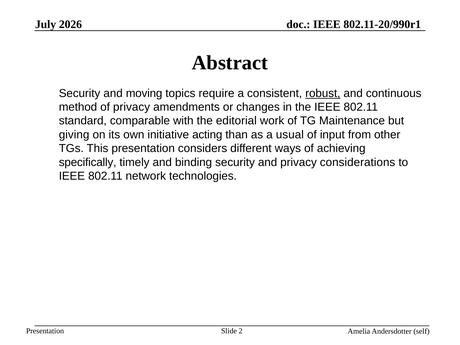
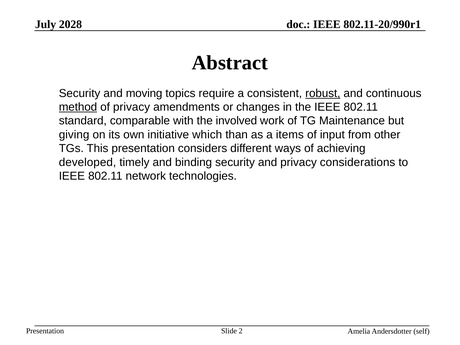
2026: 2026 -> 2028 (70, 24)
method underline: none -> present (78, 107)
editorial: editorial -> involved (236, 121)
acting: acting -> which (207, 135)
usual: usual -> items (290, 135)
specifically: specifically -> developed (87, 162)
